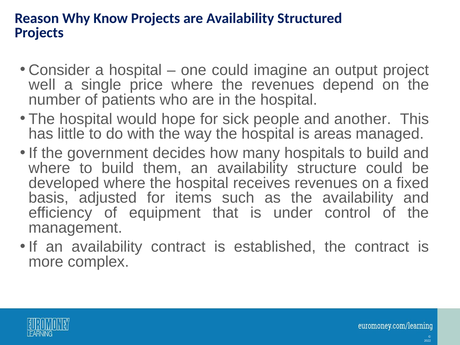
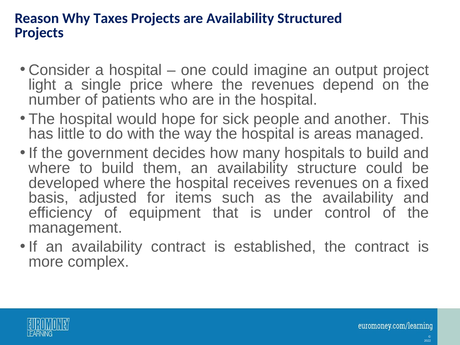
Know: Know -> Taxes (111, 18)
well: well -> light (42, 85)
